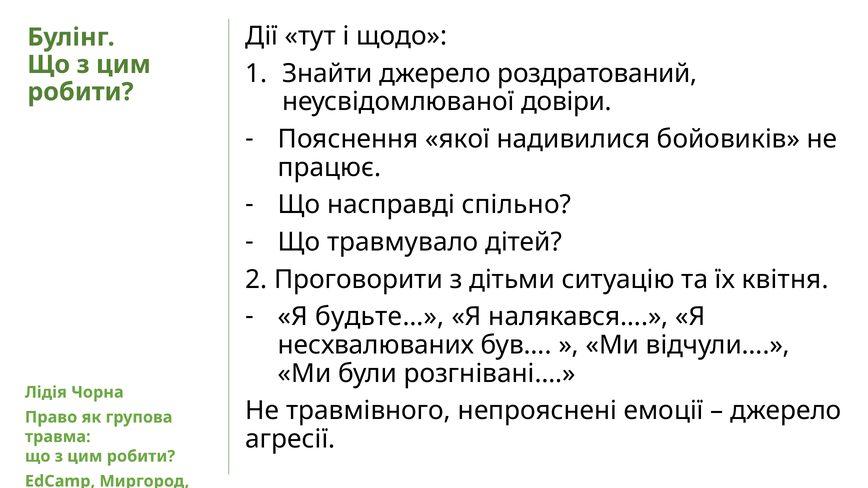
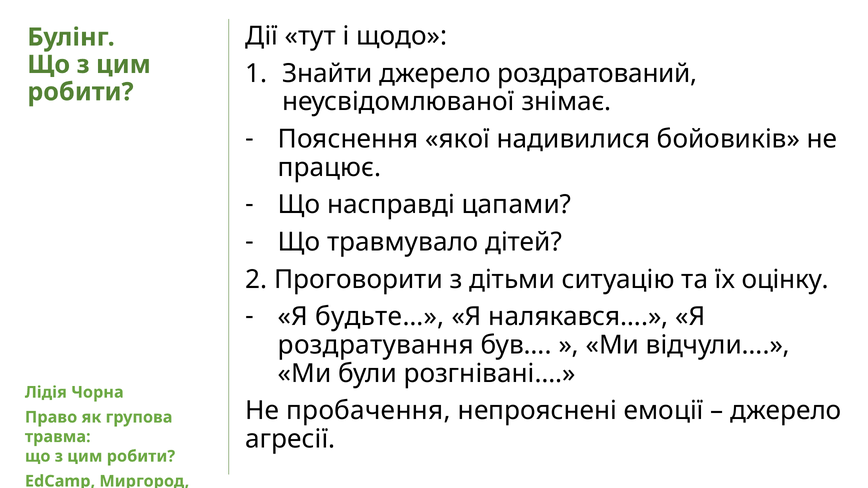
довіри: довіри -> знімає (567, 102)
спільно: спільно -> цапами (516, 205)
квітня: квітня -> оцінку (785, 280)
несхвалюваних: несхвалюваних -> роздратування (376, 345)
травмівного: травмівного -> пробачення (368, 411)
